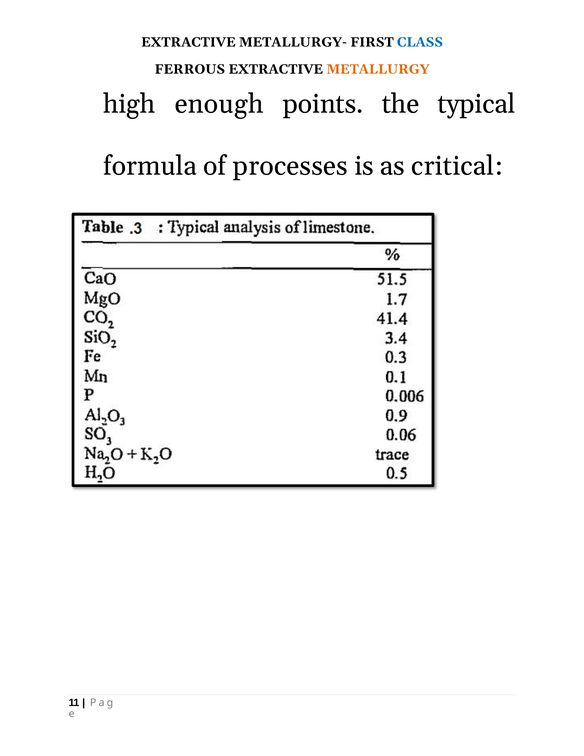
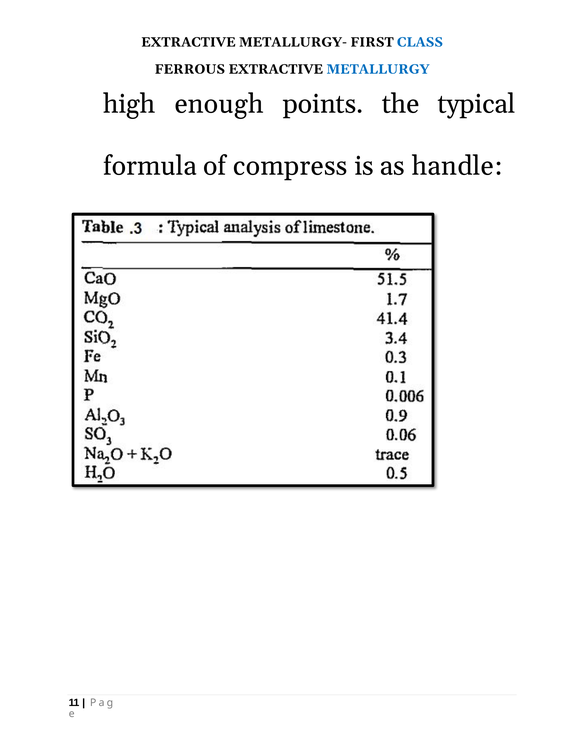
METALLURGY colour: orange -> blue (378, 69)
processes: processes -> compress (290, 166)
critical: critical -> handle (457, 166)
